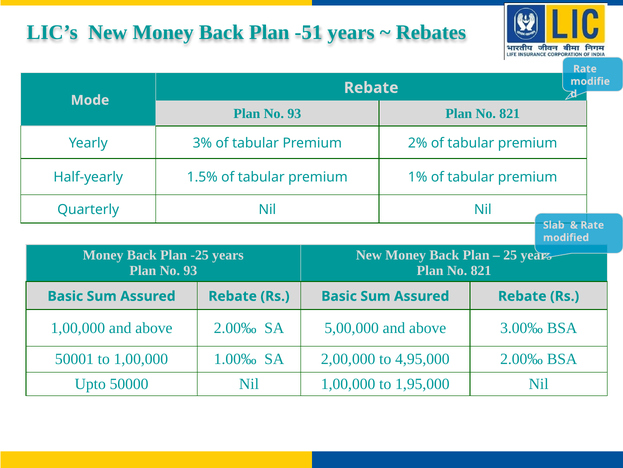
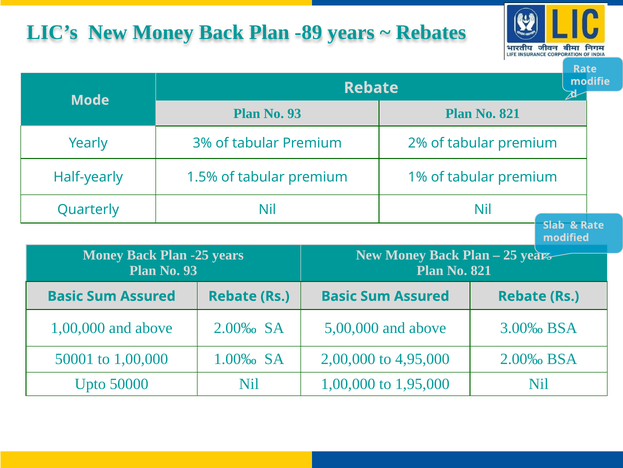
-51: -51 -> -89 (308, 33)
